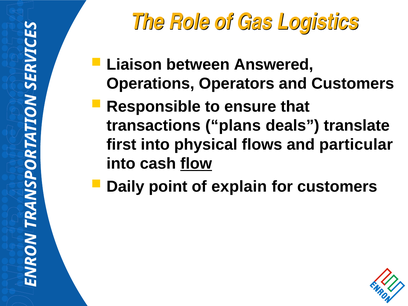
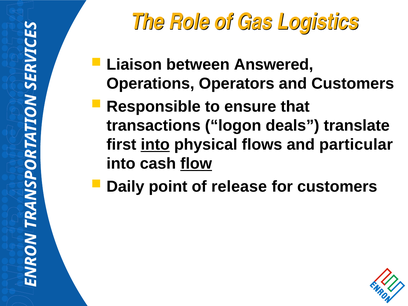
plans: plans -> logon (233, 126)
into underline: none -> present (155, 145)
explain: explain -> release (239, 187)
